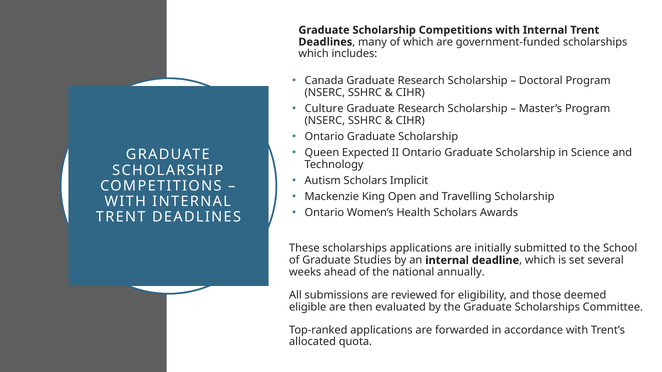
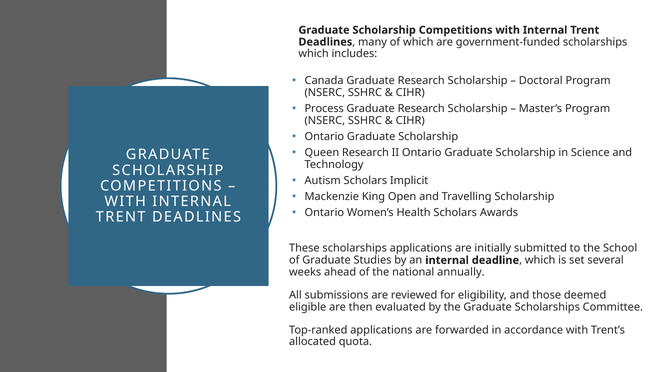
Culture: Culture -> Process (324, 109)
Queen Expected: Expected -> Research (365, 153)
